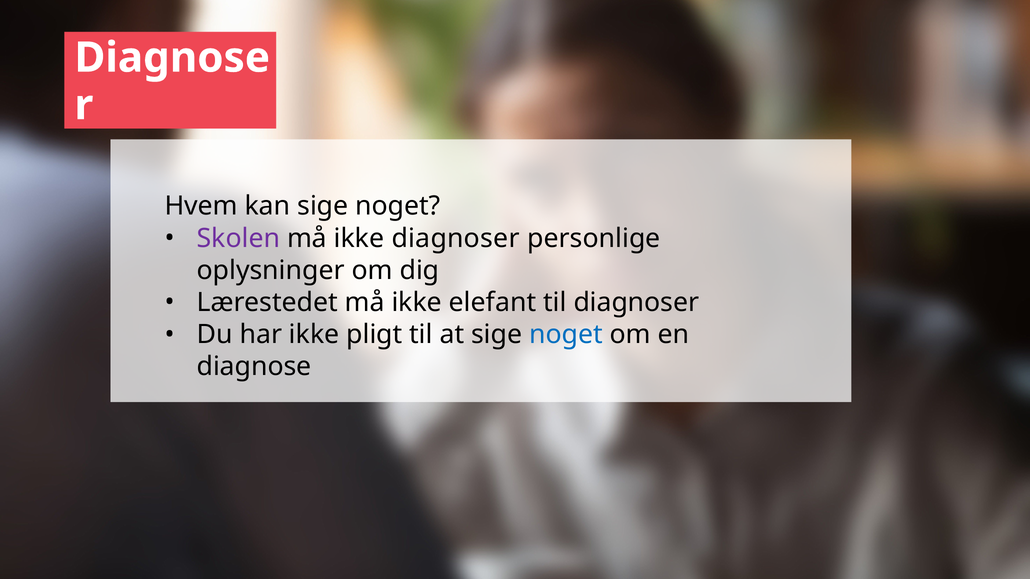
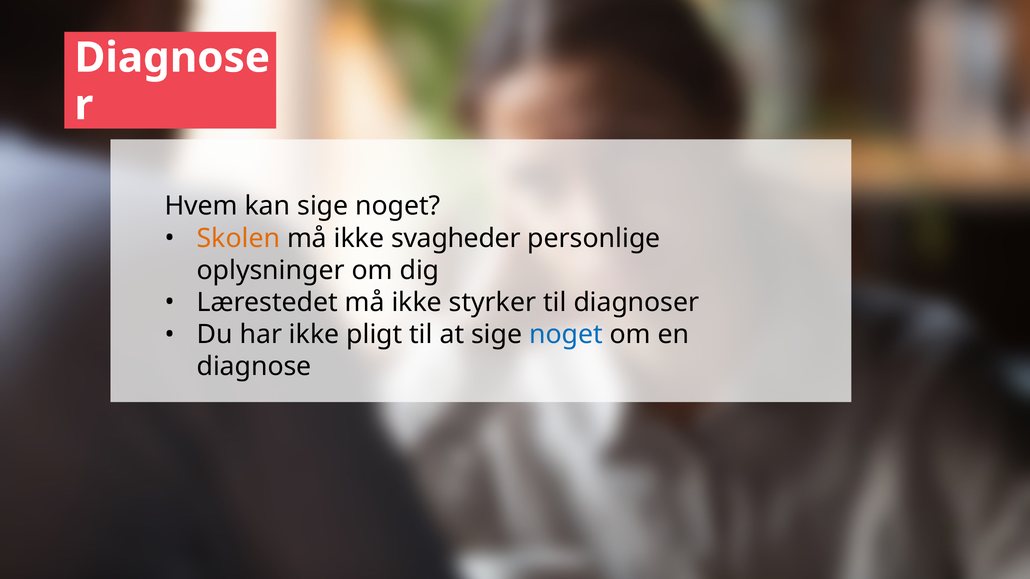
Skolen colour: purple -> orange (238, 238)
ikke diagnoser: diagnoser -> svagheder (456, 238)
elefant: elefant -> styrker (493, 303)
